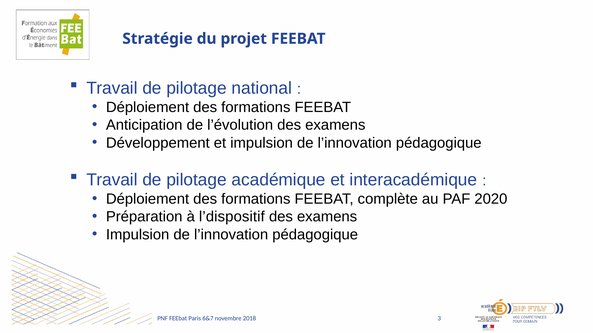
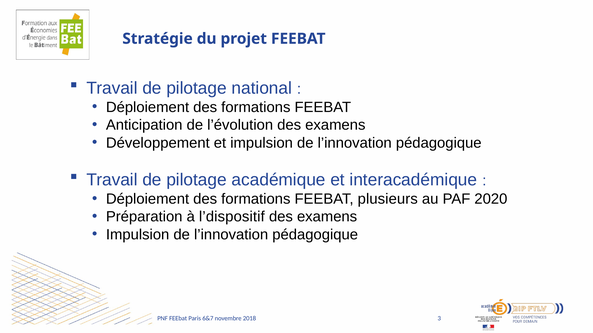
complète: complète -> plusieurs (388, 199)
